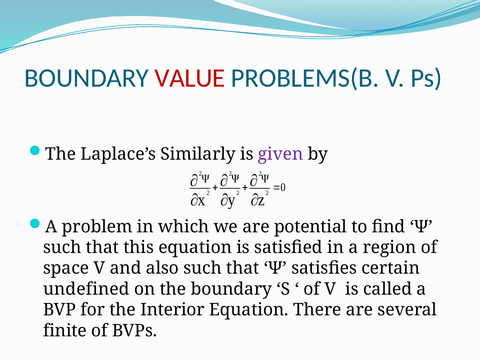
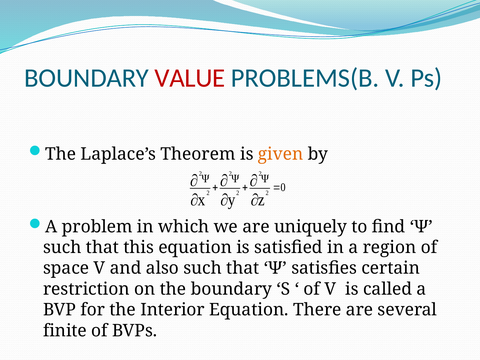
Similarly: Similarly -> Theorem (198, 154)
given colour: purple -> orange (281, 154)
potential: potential -> uniquely (311, 227)
undefined: undefined -> restriction (86, 289)
